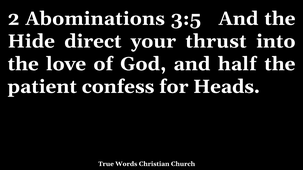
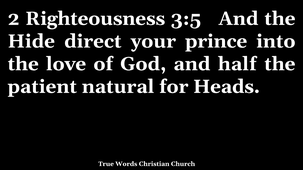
Abominations: Abominations -> Righteousness (95, 19)
thrust: thrust -> prince (216, 41)
confess: confess -> natural (118, 87)
